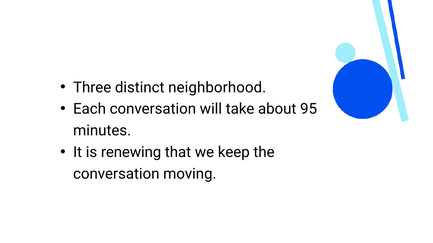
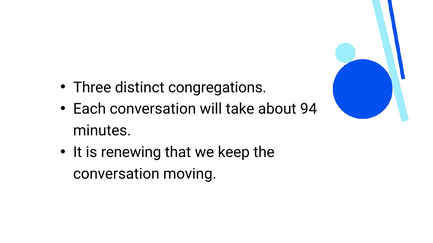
neighborhood: neighborhood -> congregations (217, 88)
95: 95 -> 94 (309, 109)
